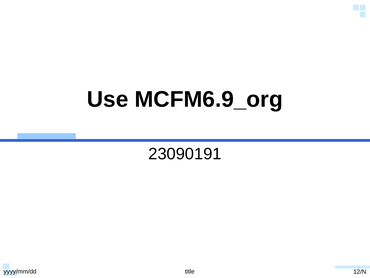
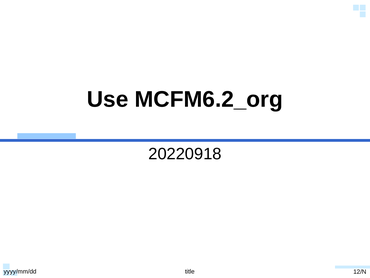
MCFM6.9_org: MCFM6.9_org -> MCFM6.2_org (209, 99)
23090191: 23090191 -> 20220918 (185, 154)
